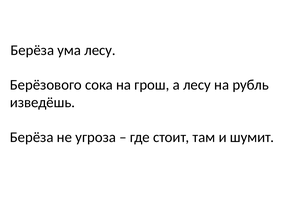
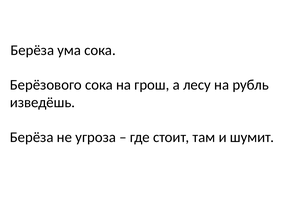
ума лесу: лесу -> сока (100, 50)
